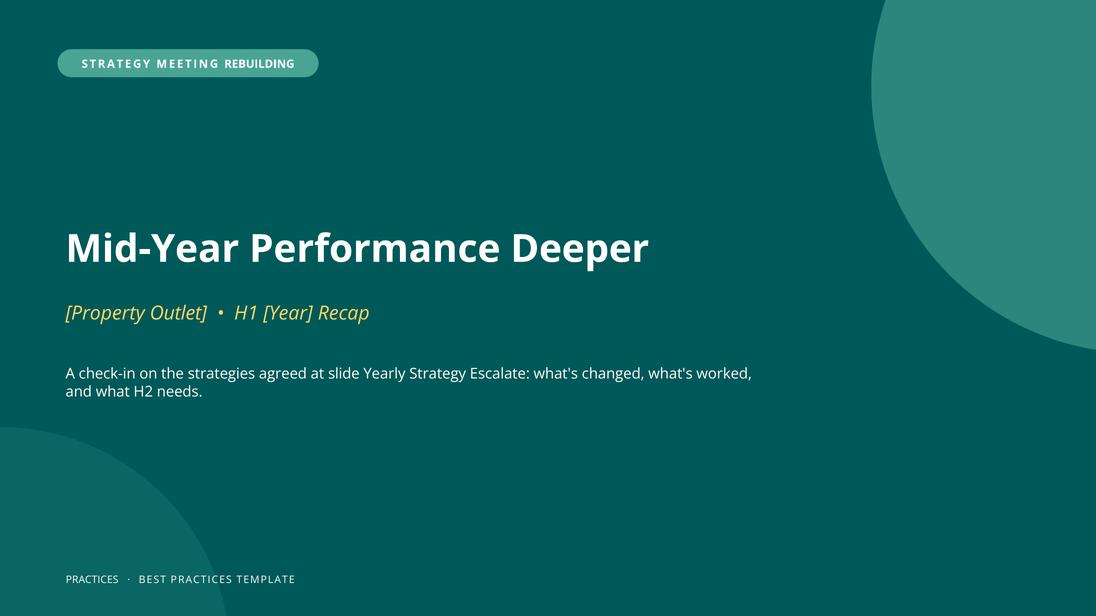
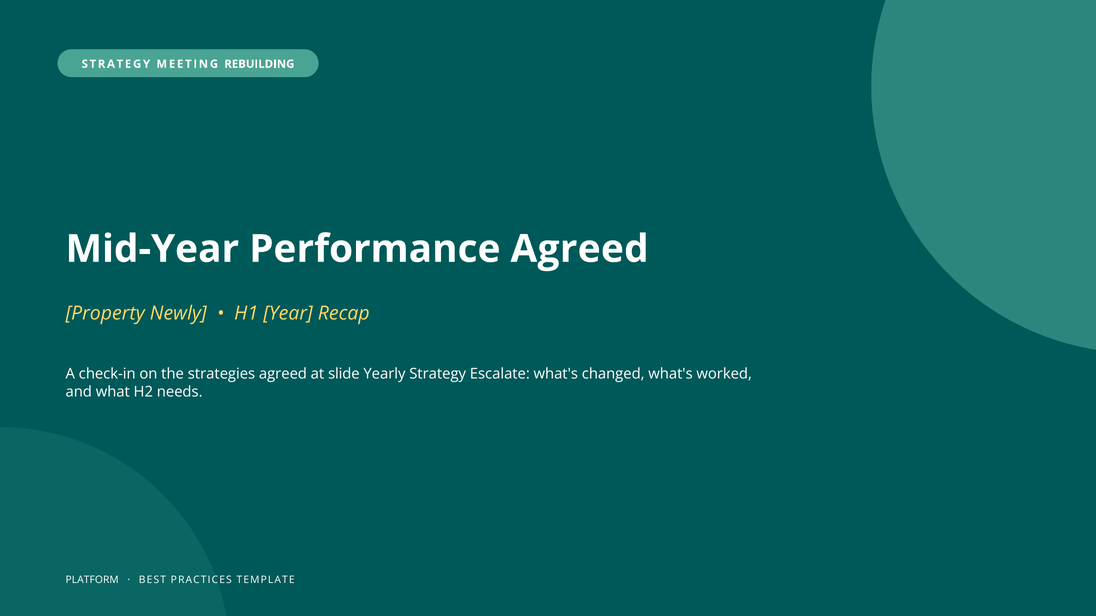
Performance Deeper: Deeper -> Agreed (580, 249)
Outlet: Outlet -> Newly (178, 314)
PRACTICES: PRACTICES -> PLATFORM (92, 580)
